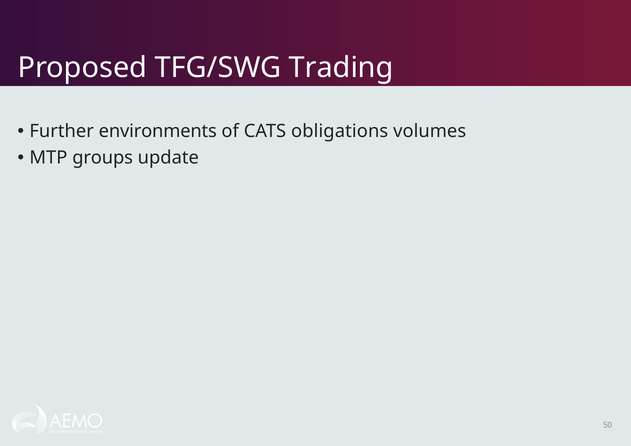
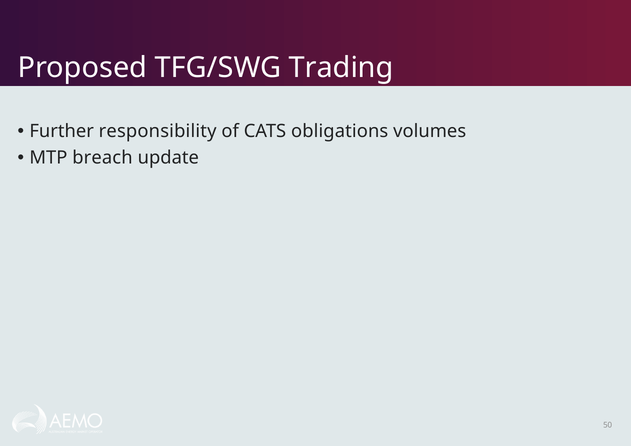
environments: environments -> responsibility (158, 131)
groups: groups -> breach (102, 158)
